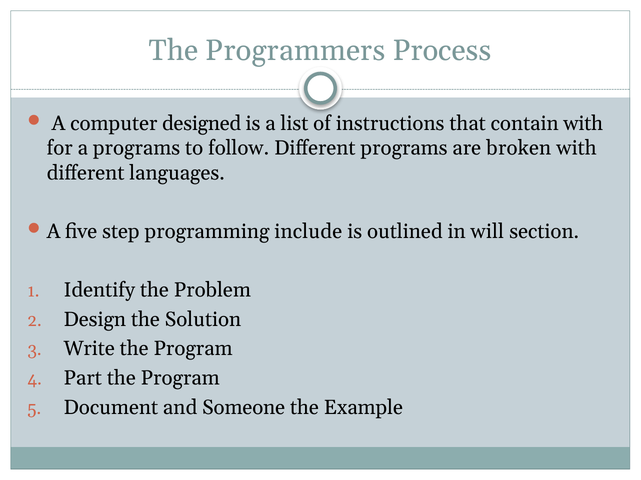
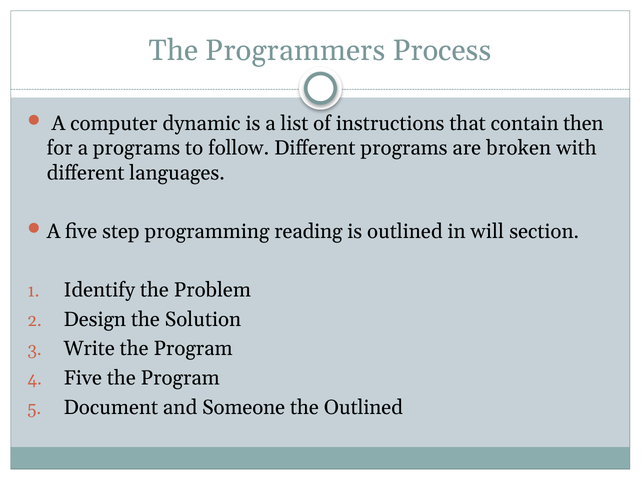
designed: designed -> dynamic (201, 124)
contain with: with -> then (583, 124)
include: include -> reading (308, 232)
Part: Part -> Five (83, 379)
the Example: Example -> Outlined (363, 408)
